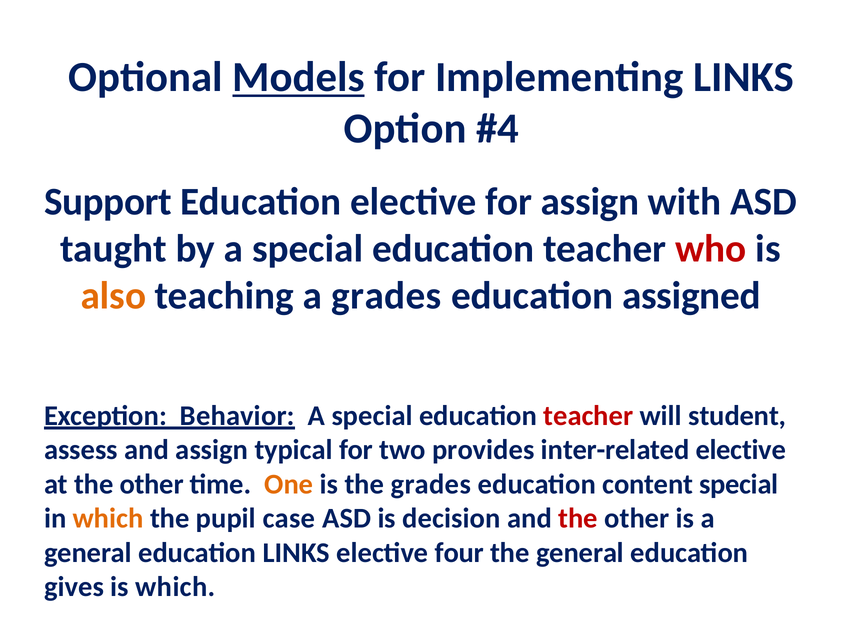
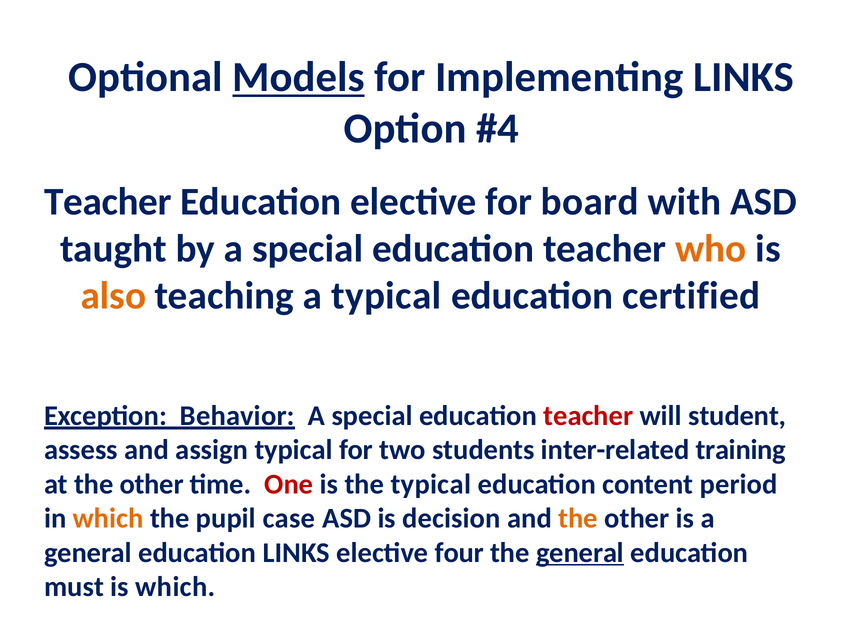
Support: Support -> Teacher (108, 202)
for assign: assign -> board (590, 202)
who colour: red -> orange (711, 249)
a grades: grades -> typical (386, 296)
assigned: assigned -> certified (691, 296)
provides: provides -> students (483, 450)
inter-related elective: elective -> training (741, 450)
One colour: orange -> red (289, 484)
the grades: grades -> typical (431, 484)
content special: special -> period (739, 484)
the colour: red -> orange (578, 518)
general underline: none -> present (580, 553)
gives: gives -> must (74, 587)
